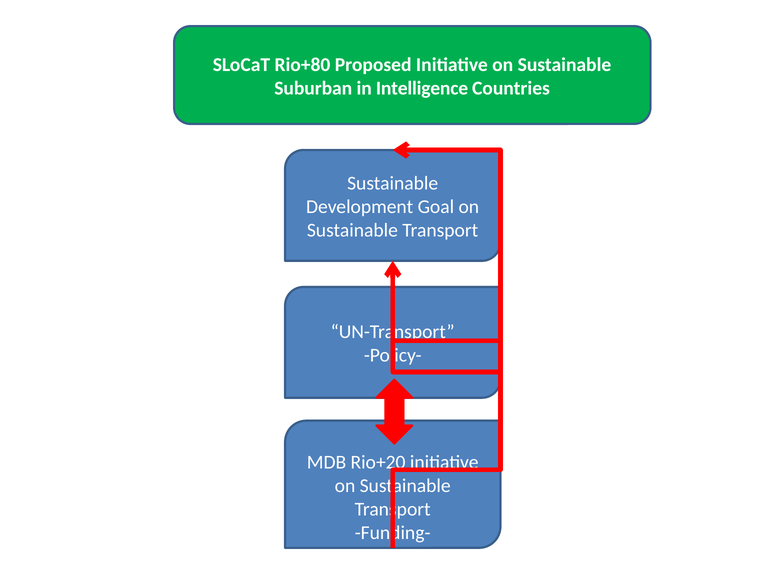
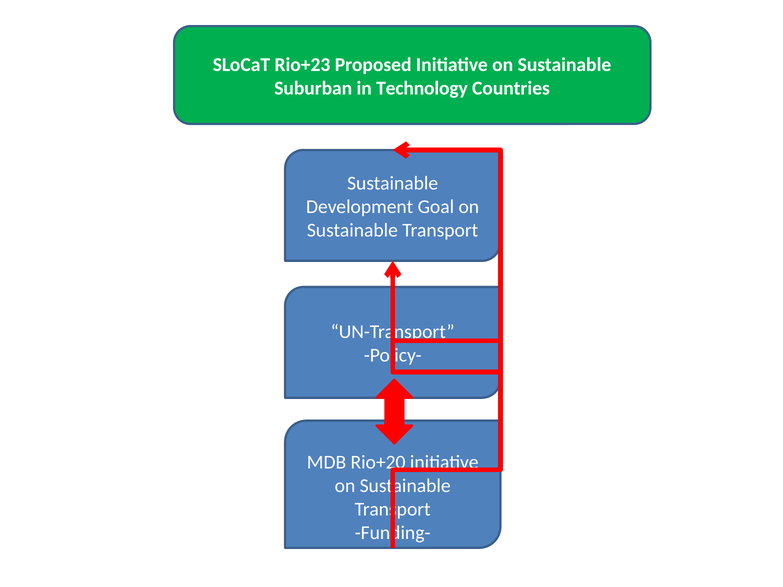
Rio+80: Rio+80 -> Rio+23 (302, 65)
Intelligence: Intelligence -> Technology (422, 88)
